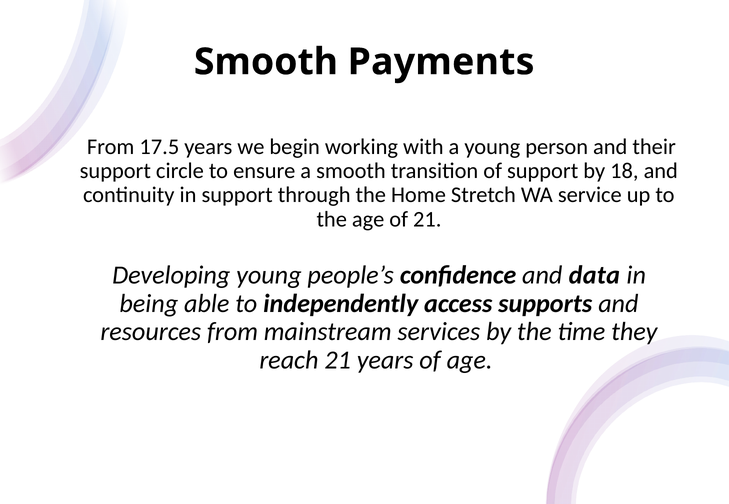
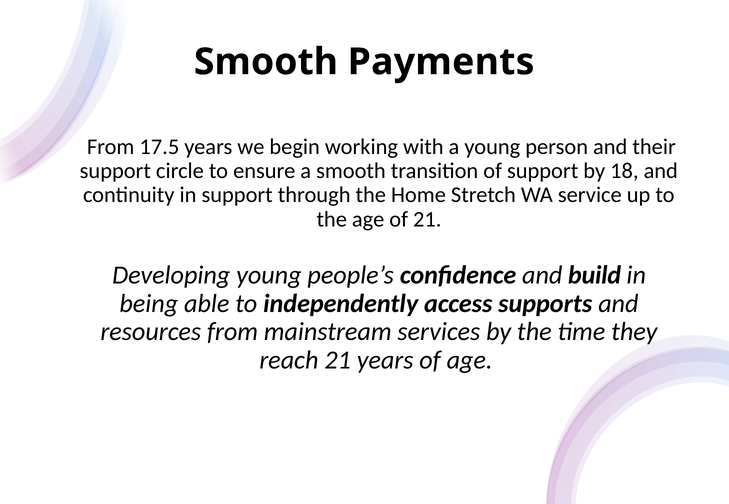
data: data -> build (595, 276)
